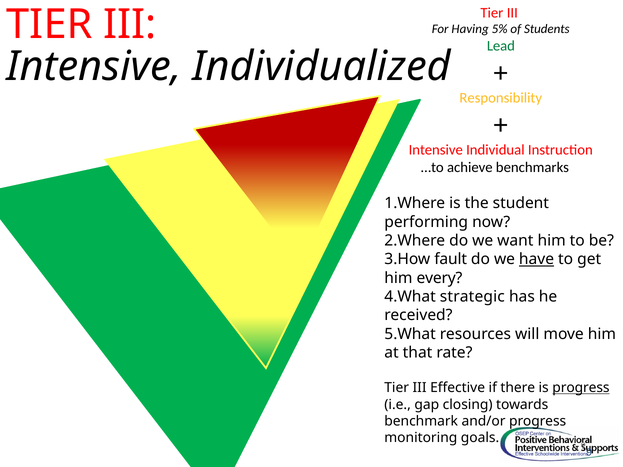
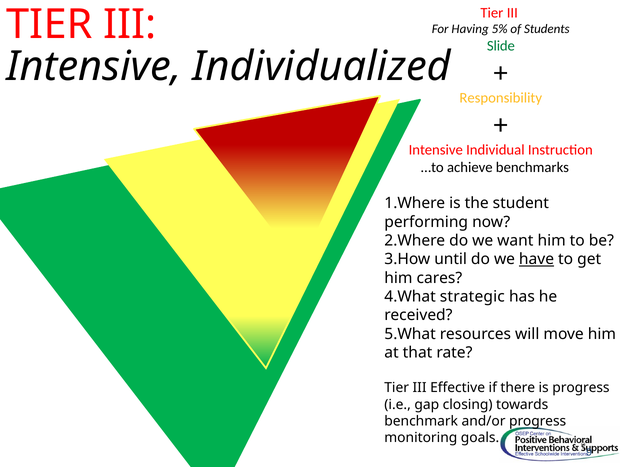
Lead: Lead -> Slide (501, 46)
fault: fault -> until (451, 259)
every: every -> cares (439, 278)
progress underline: present -> none (581, 388)
